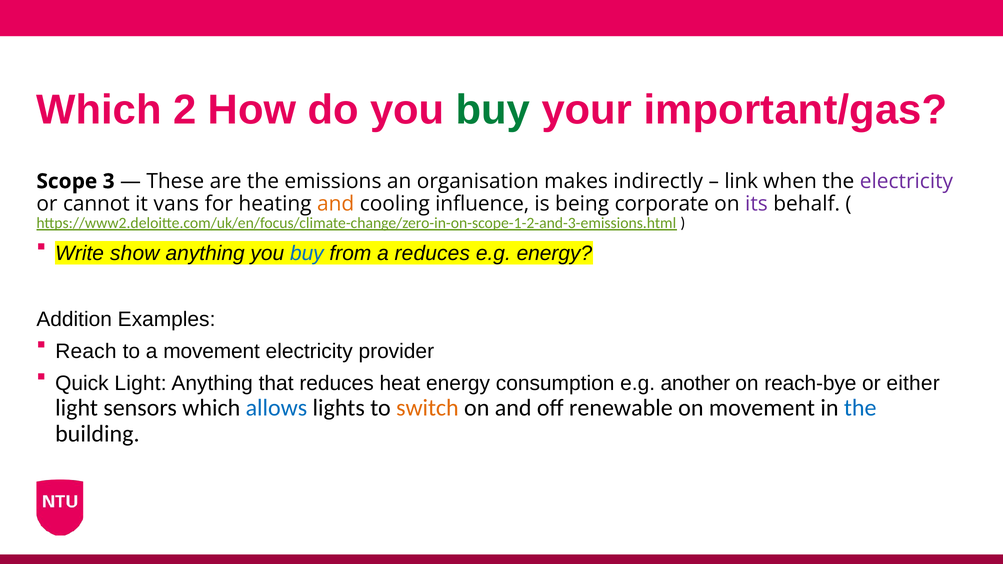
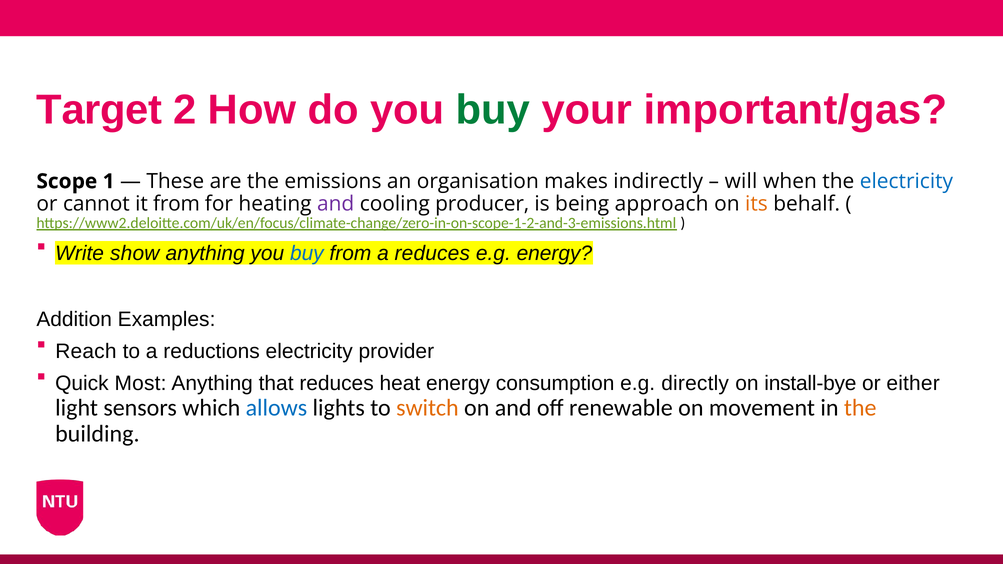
Which: Which -> Target (99, 110)
3: 3 -> 1 (109, 181)
link: link -> will (741, 181)
electricity colour: purple -> blue (906, 181)
it vans: vans -> from (176, 204)
and colour: orange -> purple (336, 204)
influence: influence -> producer (482, 204)
corporate: corporate -> approach (662, 204)
its colour: purple -> orange (756, 204)
a movement: movement -> reductions (212, 352)
Quick Light: Light -> Most (141, 384)
another: another -> directly (695, 384)
reach-bye: reach-bye -> install-bye (810, 384)
the colour: blue -> orange (860, 408)
